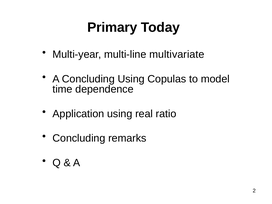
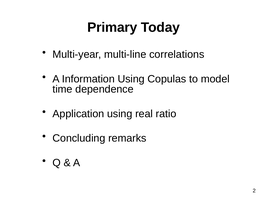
multivariate: multivariate -> correlations (177, 54)
A Concluding: Concluding -> Information (88, 79)
